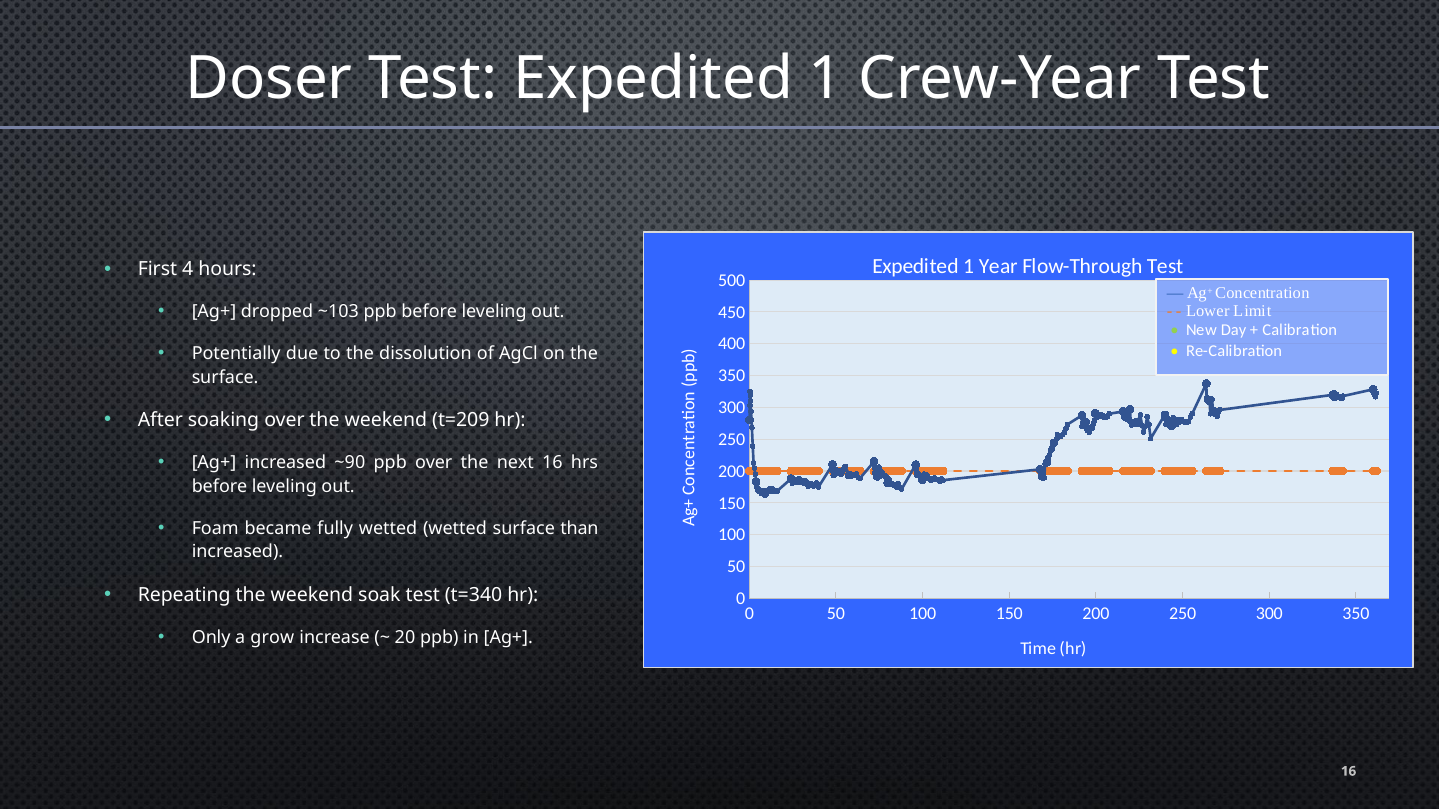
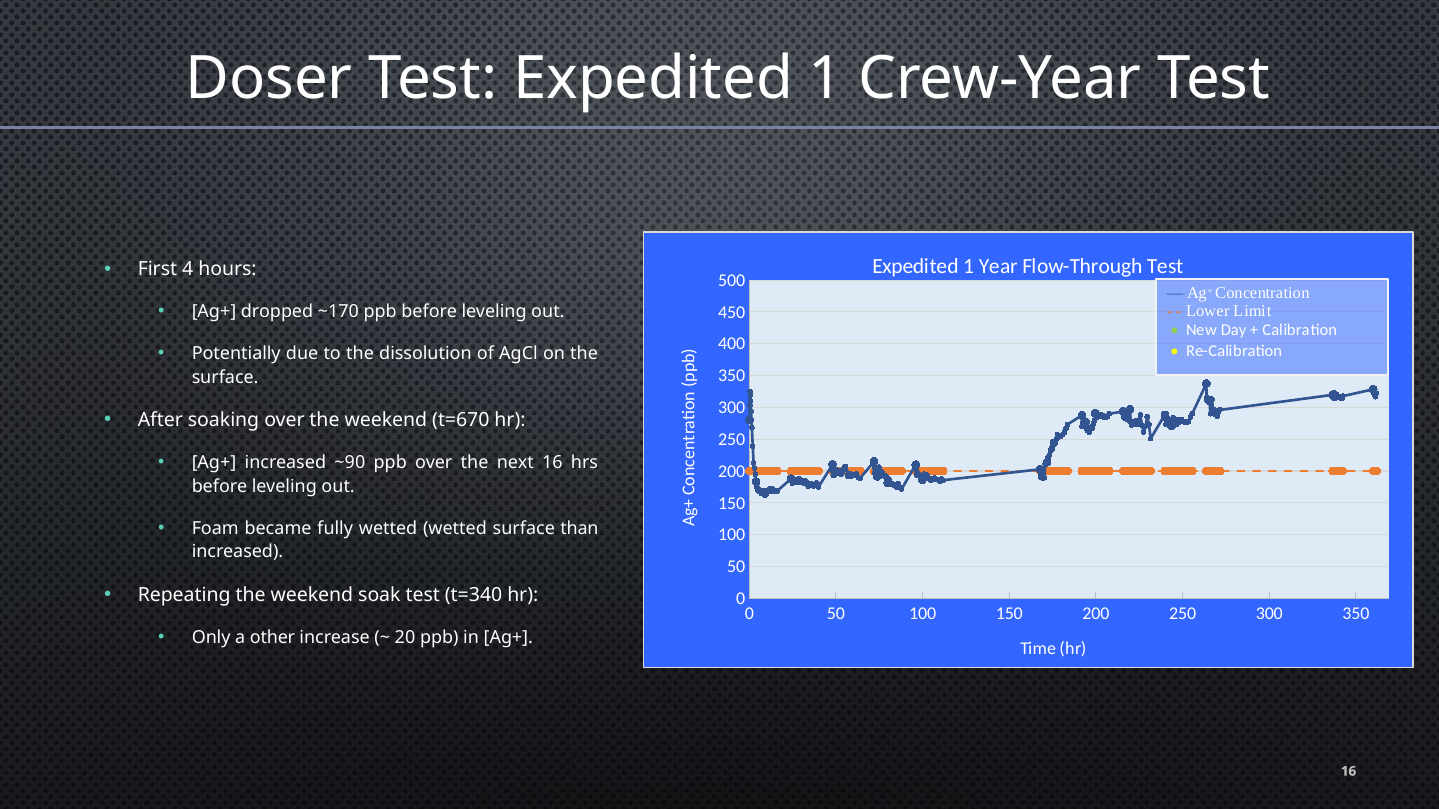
~103: ~103 -> ~170 (338, 312)
t=209: t=209 -> t=670 (461, 421)
grow: grow -> other (272, 638)
